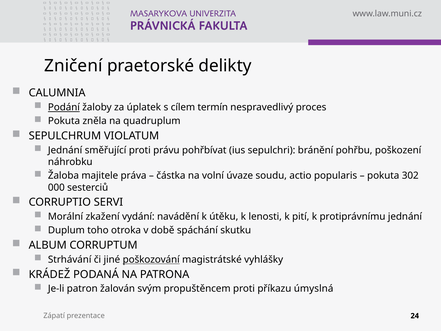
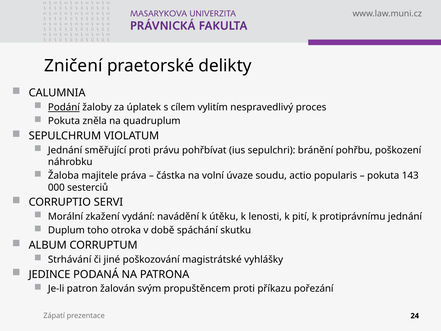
termín: termín -> vylitím (213, 107)
302: 302 -> 143 (410, 176)
poškozování underline: present -> none (151, 259)
KRÁDEŽ: KRÁDEŽ -> JEDINCE (50, 274)
úmyslná: úmyslná -> pořezání (314, 289)
